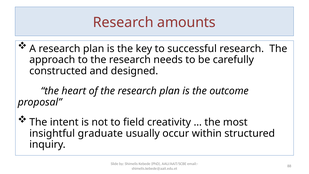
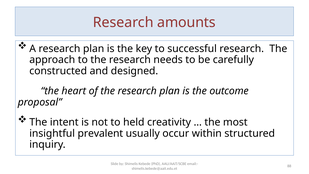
field: field -> held (134, 122)
graduate: graduate -> prevalent (100, 133)
